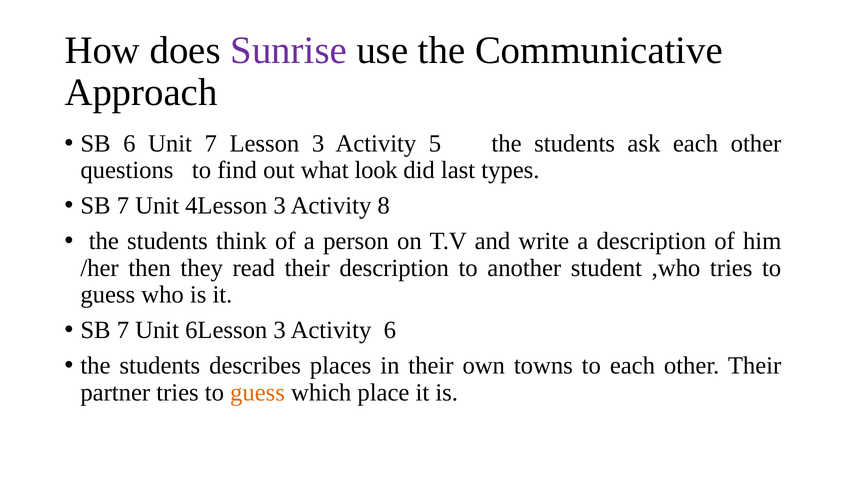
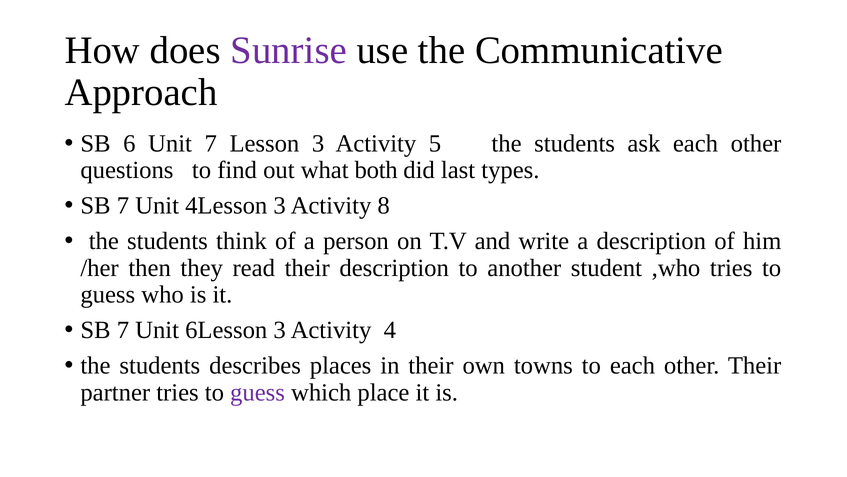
look: look -> both (376, 170)
Activity 6: 6 -> 4 (390, 330)
guess colour: orange -> purple (258, 392)
